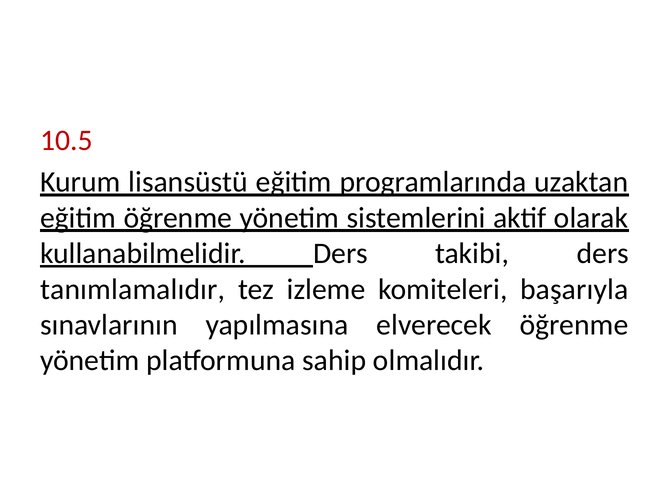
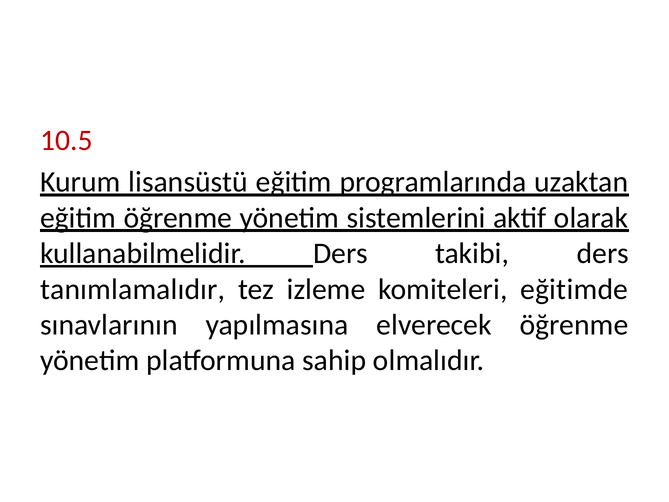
başarıyla: başarıyla -> eğitimde (574, 289)
